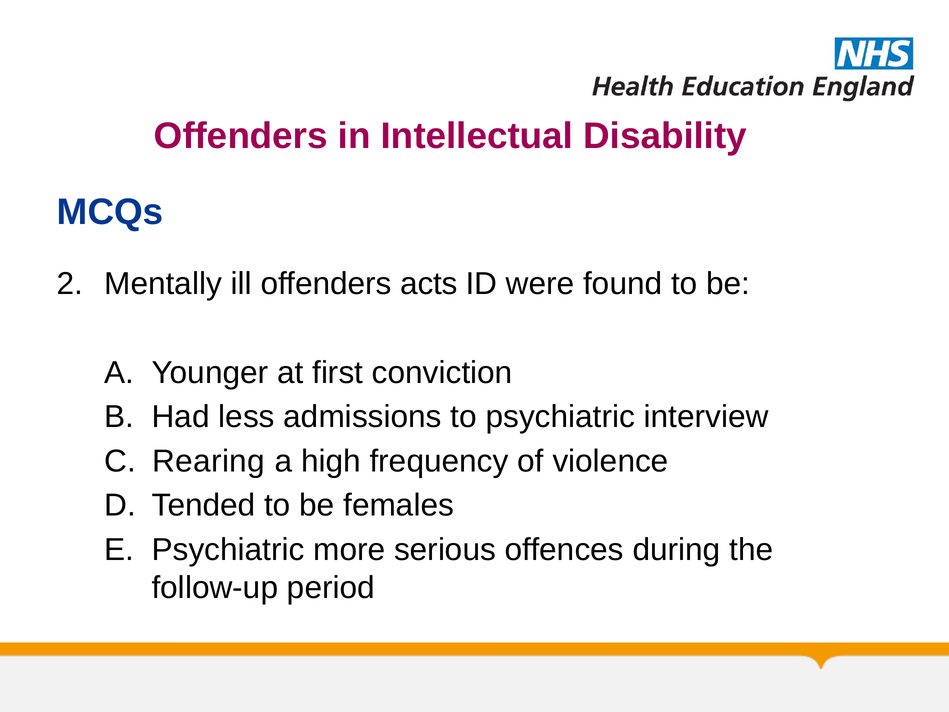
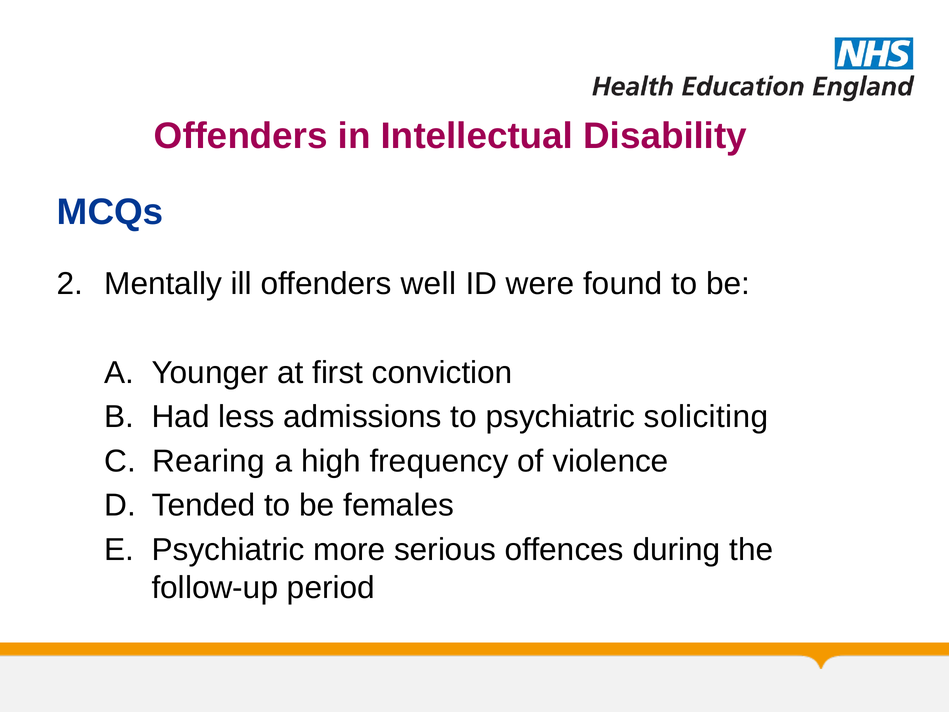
acts: acts -> well (429, 284)
interview: interview -> soliciting (706, 417)
